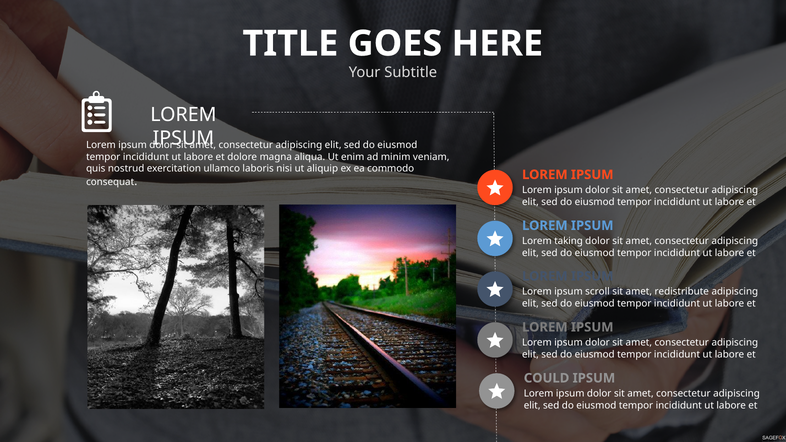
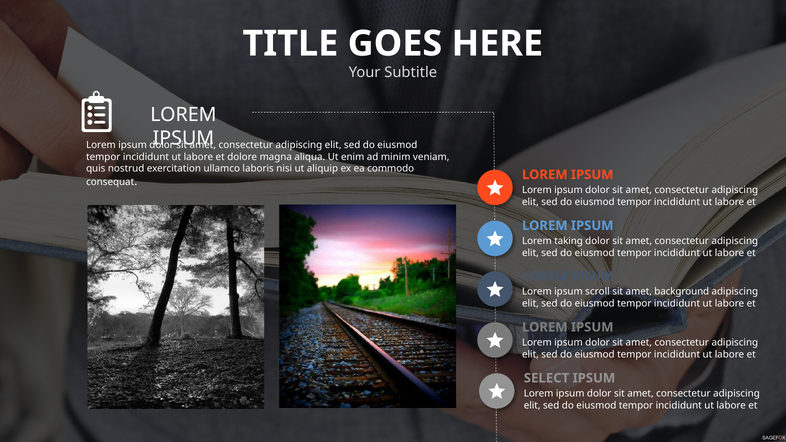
redistribute: redistribute -> background (682, 292)
COULD: COULD -> SELECT (547, 378)
